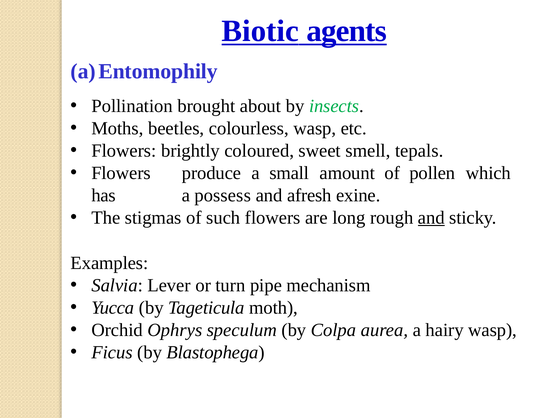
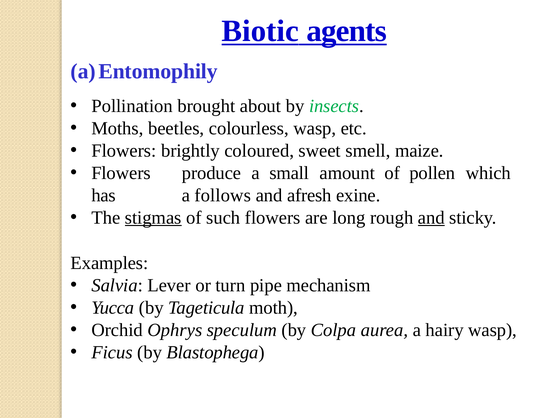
tepals: tepals -> maize (419, 151)
possess: possess -> follows (223, 195)
stigmas underline: none -> present (153, 217)
